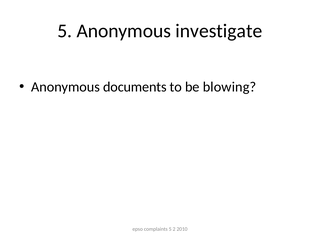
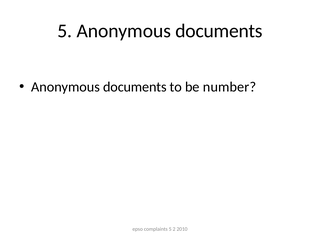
5 Anonymous investigate: investigate -> documents (219, 31)
blowing: blowing -> number (230, 87)
